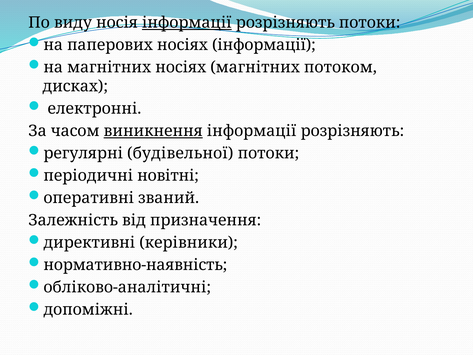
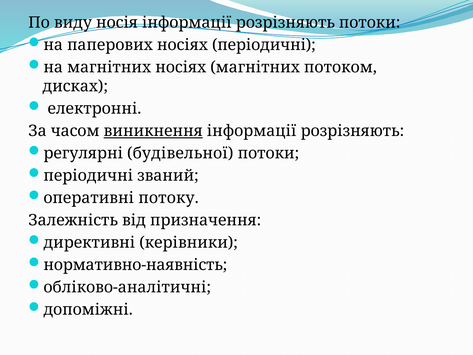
інформації underline: present -> none (187, 23)
носіях інформації: інформації -> періодичні (264, 45)
новітні: новітні -> званий (168, 176)
званий: званий -> потоку (169, 198)
